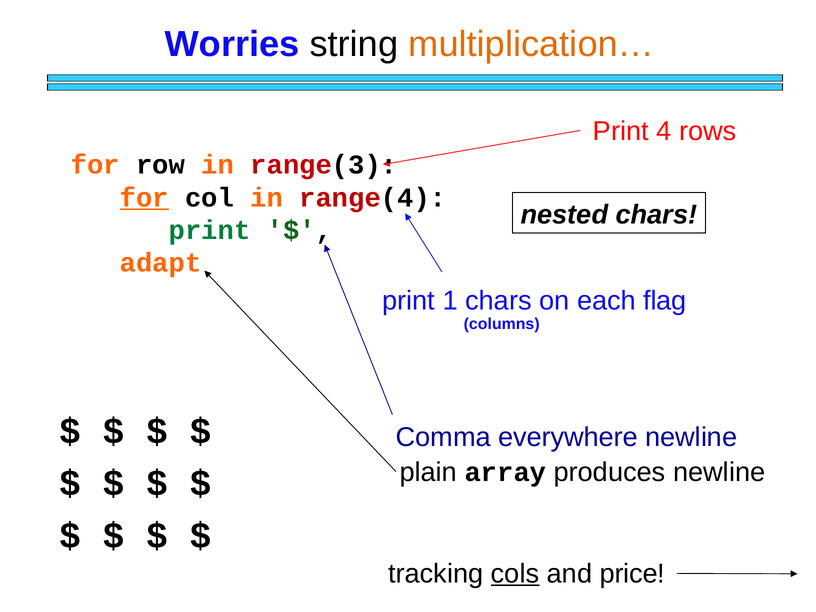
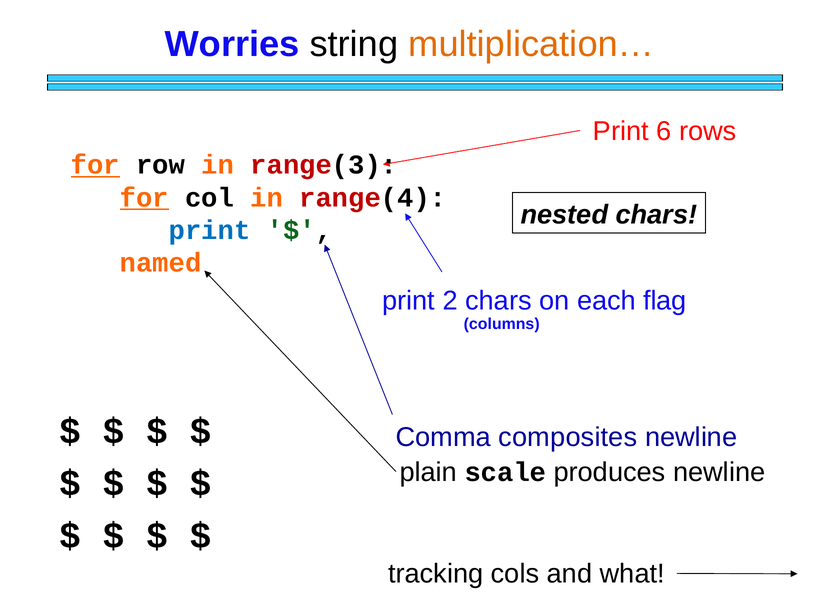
4: 4 -> 6 (664, 131)
for underline: none -> present (95, 165)
print colour: green -> blue (210, 230)
adapt: adapt -> named (161, 263)
1: 1 -> 2 (450, 301)
everywhere: everywhere -> composites (568, 437)
array: array -> scale (505, 472)
cols underline: present -> none (515, 574)
price: price -> what (632, 574)
